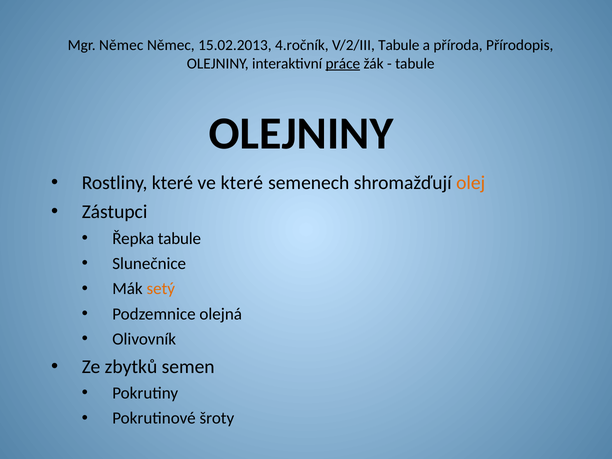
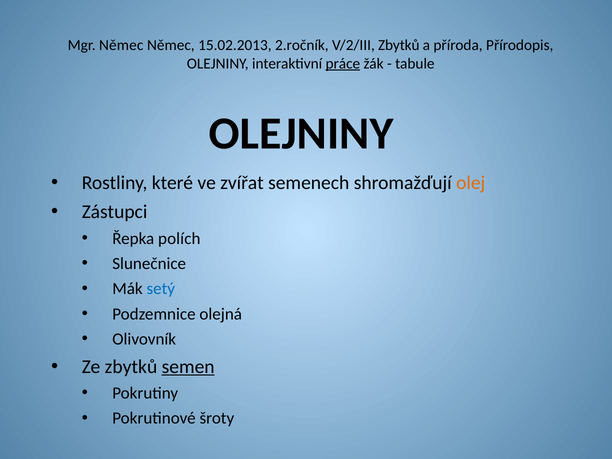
4.ročník: 4.ročník -> 2.ročník (302, 45)
V/2/III Tabule: Tabule -> Zbytků (399, 45)
ve které: které -> zvířat (242, 183)
Řepka tabule: tabule -> polích (179, 238)
setý colour: orange -> blue (161, 289)
semen underline: none -> present (188, 367)
